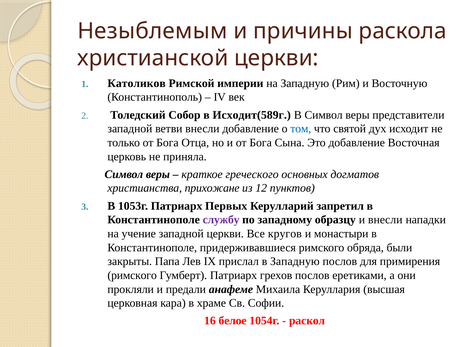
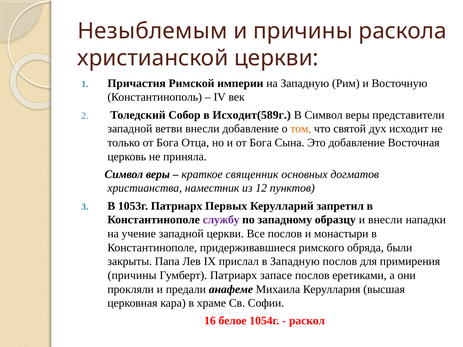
Католиков: Католиков -> Причастия (137, 83)
том colour: blue -> orange (301, 129)
греческого: греческого -> священник (252, 174)
прихожане: прихожане -> наместник (212, 188)
Все кругов: кругов -> послов (285, 234)
римского: римского -> причины (132, 276)
грехов: грехов -> запасе (276, 276)
